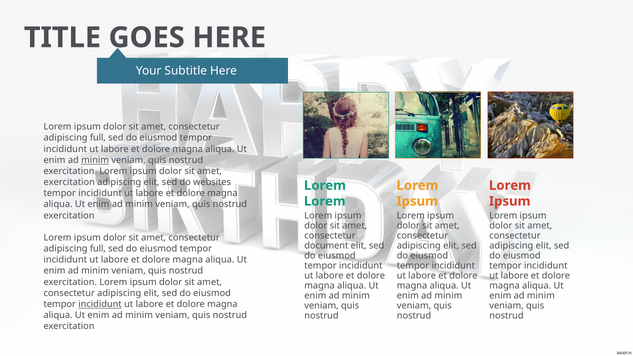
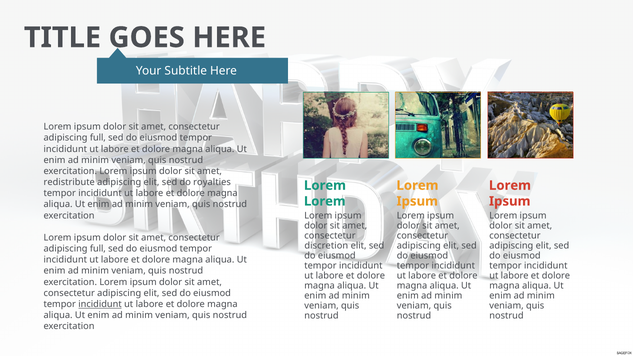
minim underline: present -> none (95, 160)
exercitation: exercitation -> redistribute (69, 182)
websites: websites -> royalties (212, 182)
document: document -> discretion (326, 246)
